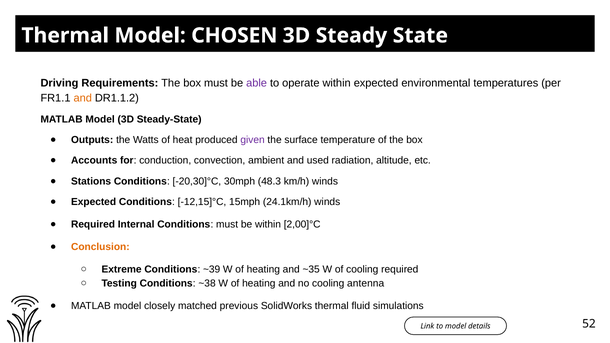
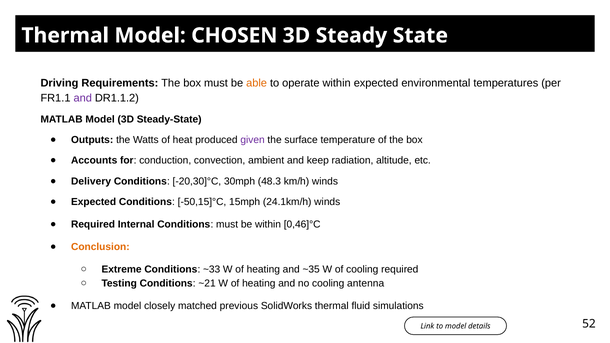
able colour: purple -> orange (257, 83)
and colour: orange -> purple (83, 98)
used: used -> keep (318, 161)
Stations: Stations -> Delivery (91, 181)
-12,15]°C: -12,15]°C -> -50,15]°C (202, 202)
2,00]°C: 2,00]°C -> 0,46]°C (302, 225)
~39: ~39 -> ~33 (212, 270)
~38: ~38 -> ~21 (207, 284)
